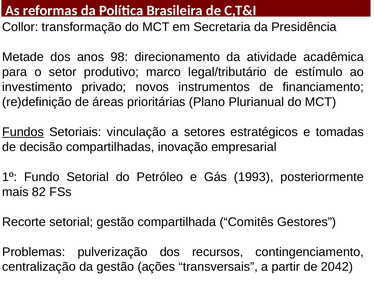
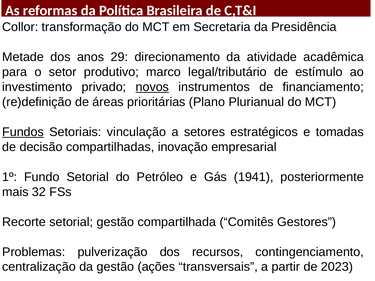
98: 98 -> 29 (119, 57)
novos underline: none -> present (152, 87)
1993: 1993 -> 1941 (254, 177)
82: 82 -> 32 (39, 192)
2042: 2042 -> 2023 (337, 267)
